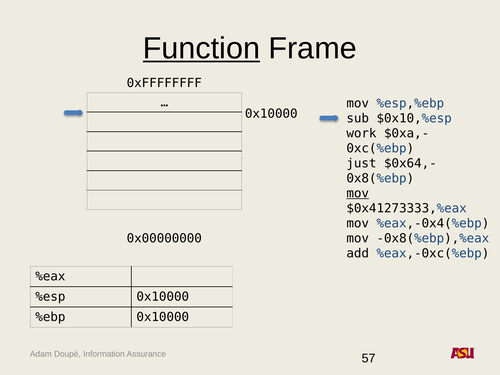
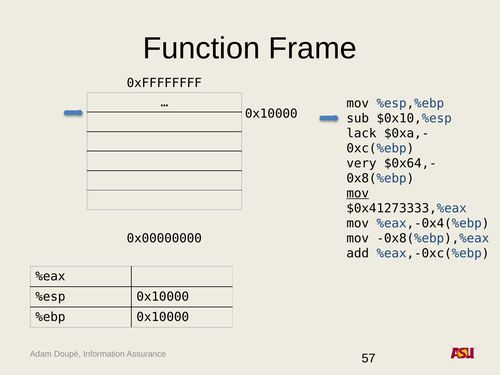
Function underline: present -> none (202, 48)
work: work -> lack (361, 133)
just: just -> very (361, 163)
